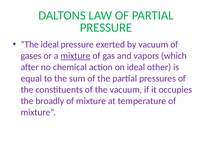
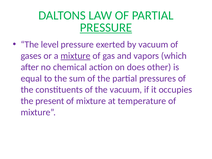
PRESSURE underline: none -> present (106, 28)
The ideal: ideal -> level (50, 44)
on ideal: ideal -> does (136, 67)
broadly: broadly -> present (50, 101)
